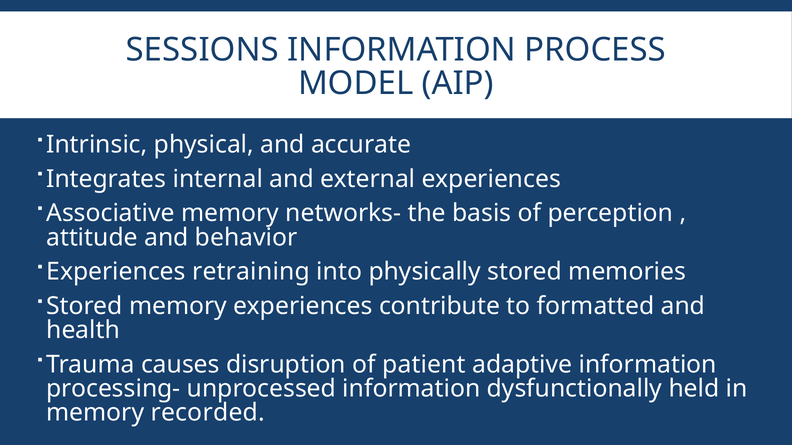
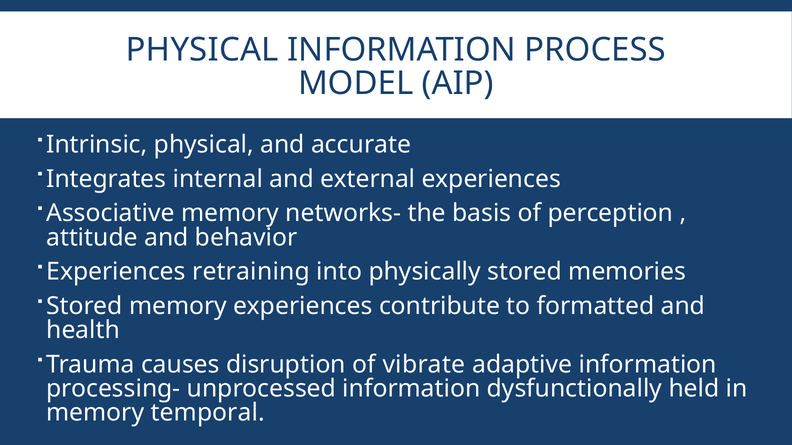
SESSIONS: SESSIONS -> PHYSICAL (202, 50)
patient: patient -> vibrate (424, 365)
recorded: recorded -> temporal (208, 413)
